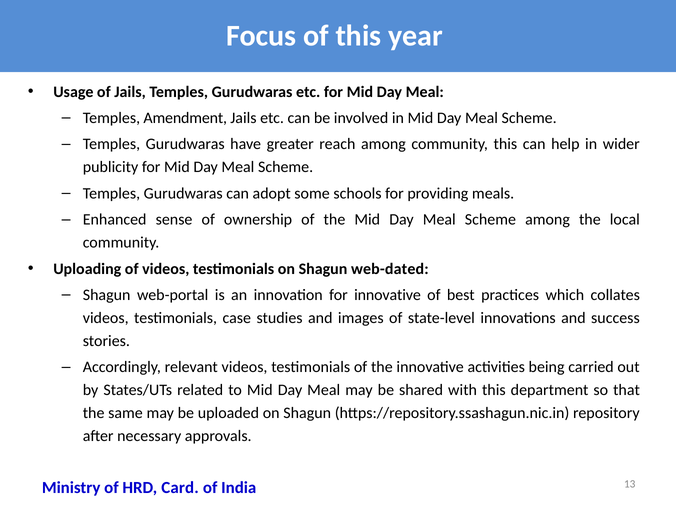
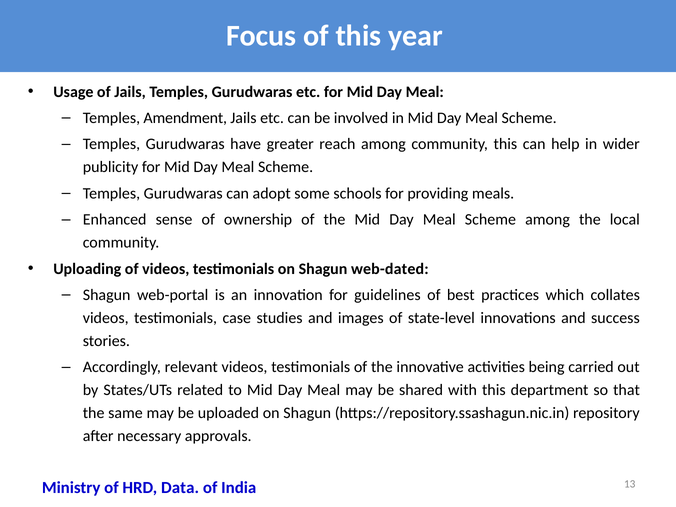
for innovative: innovative -> guidelines (387, 295)
Card: Card -> Data (180, 488)
